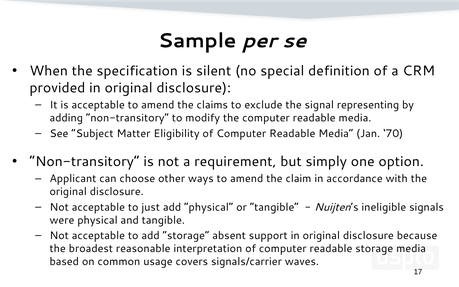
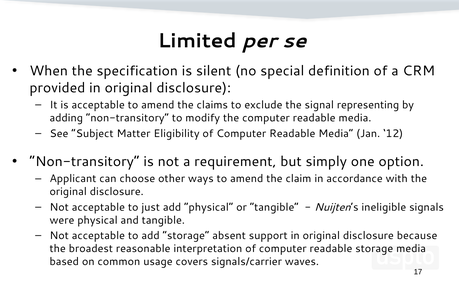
Sample: Sample -> Limited (197, 41)
70: 70 -> 12 (393, 133)
